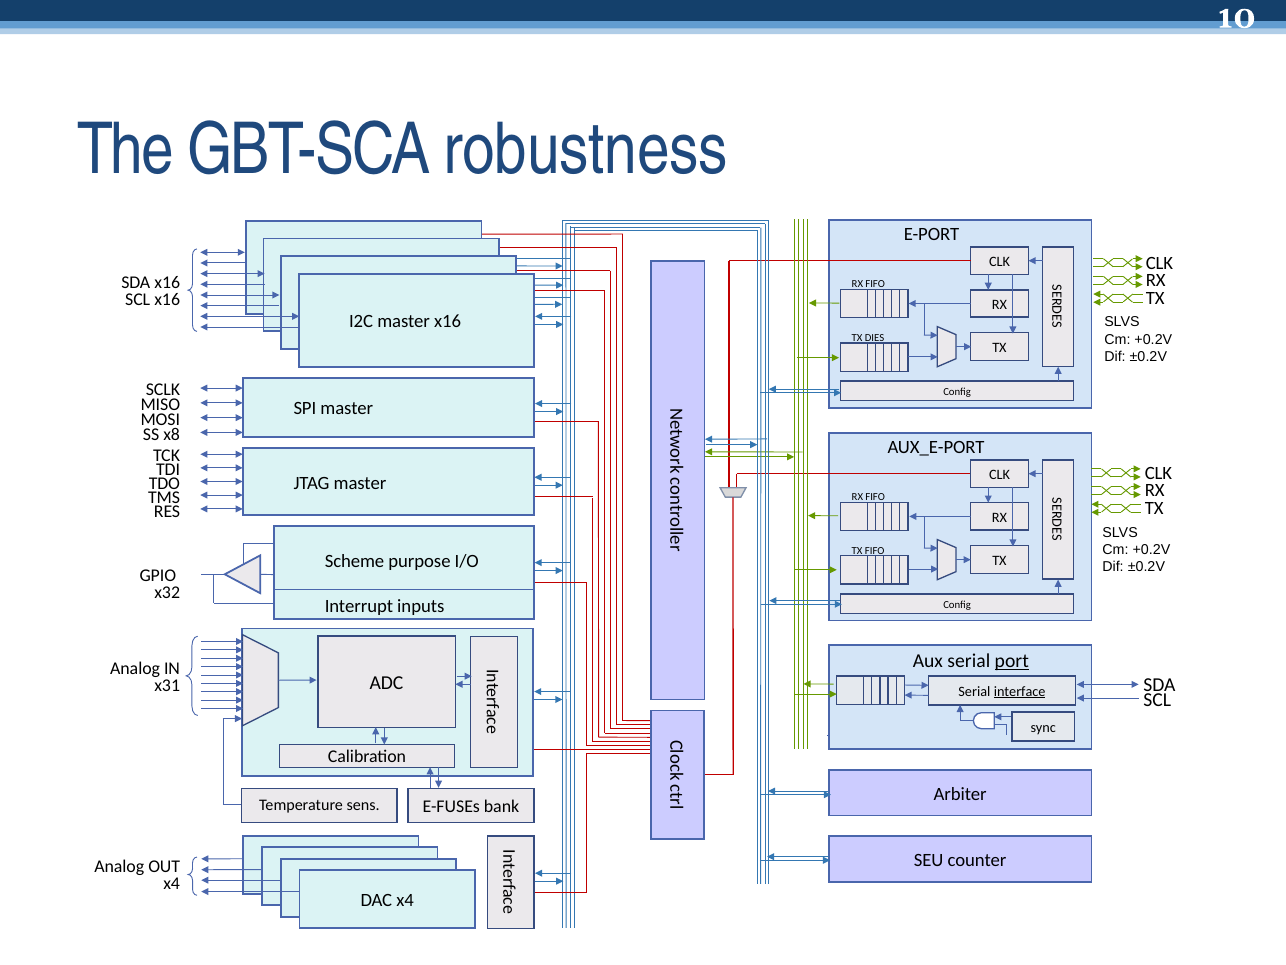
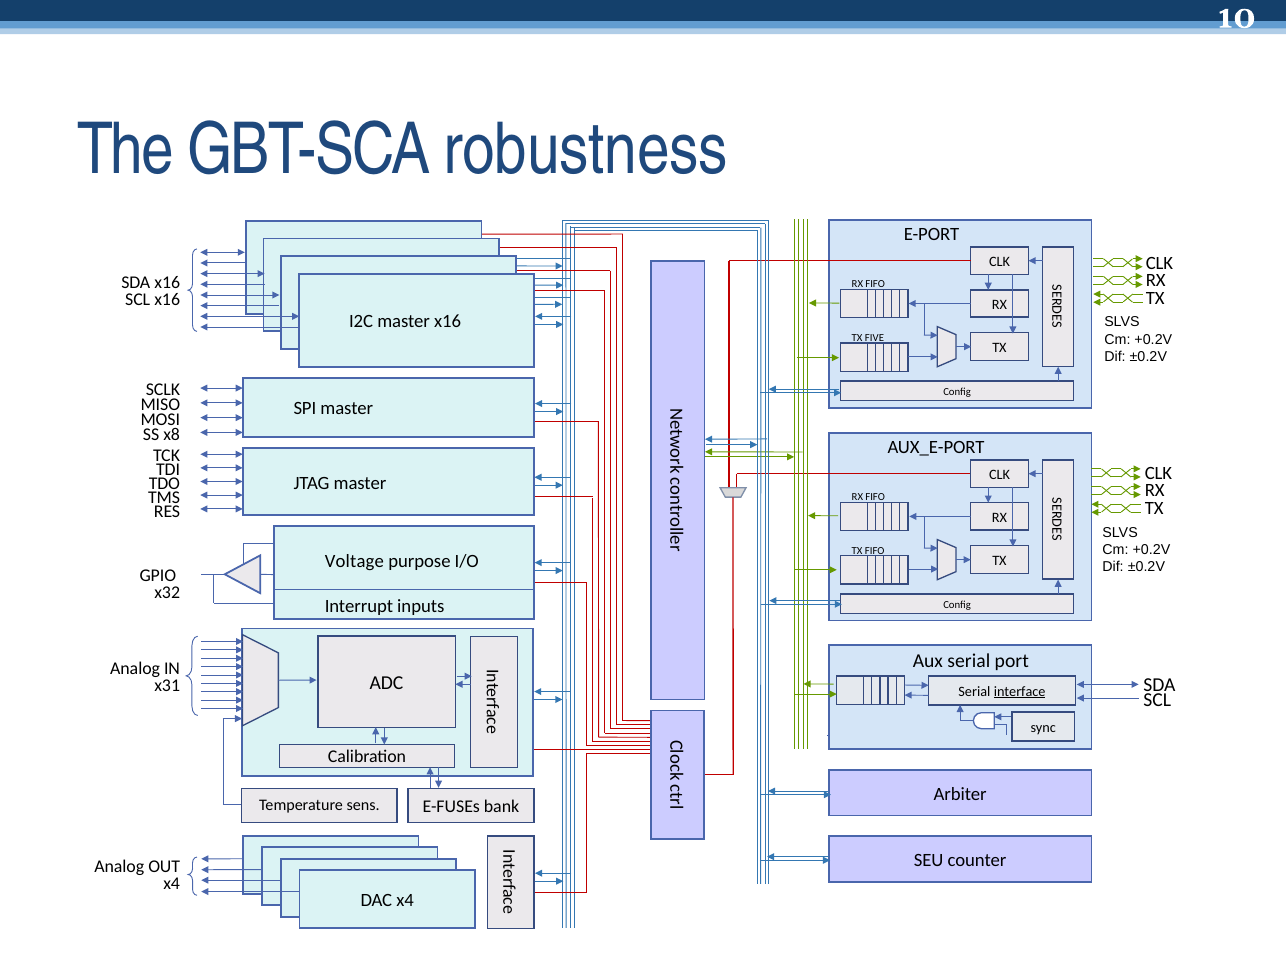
DIES: DIES -> FIVE (875, 338)
Scheme: Scheme -> Voltage (354, 561)
port underline: present -> none (1012, 660)
